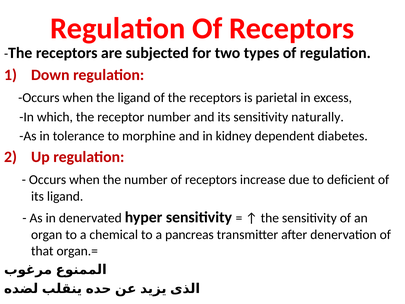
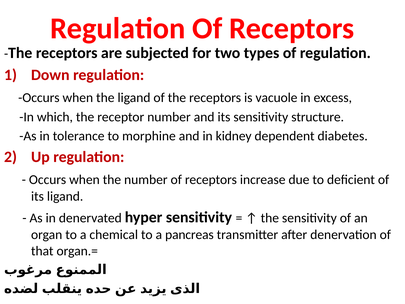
parietal: parietal -> vacuole (276, 98)
naturally: naturally -> structure (318, 117)
